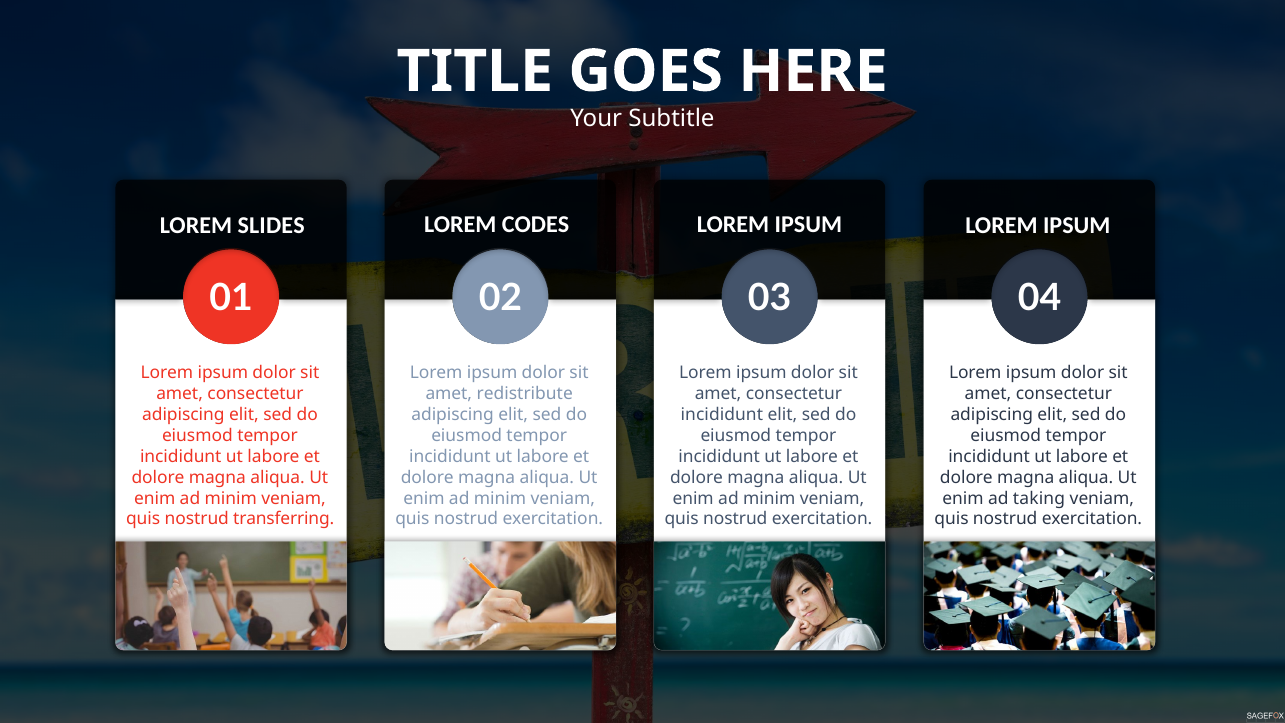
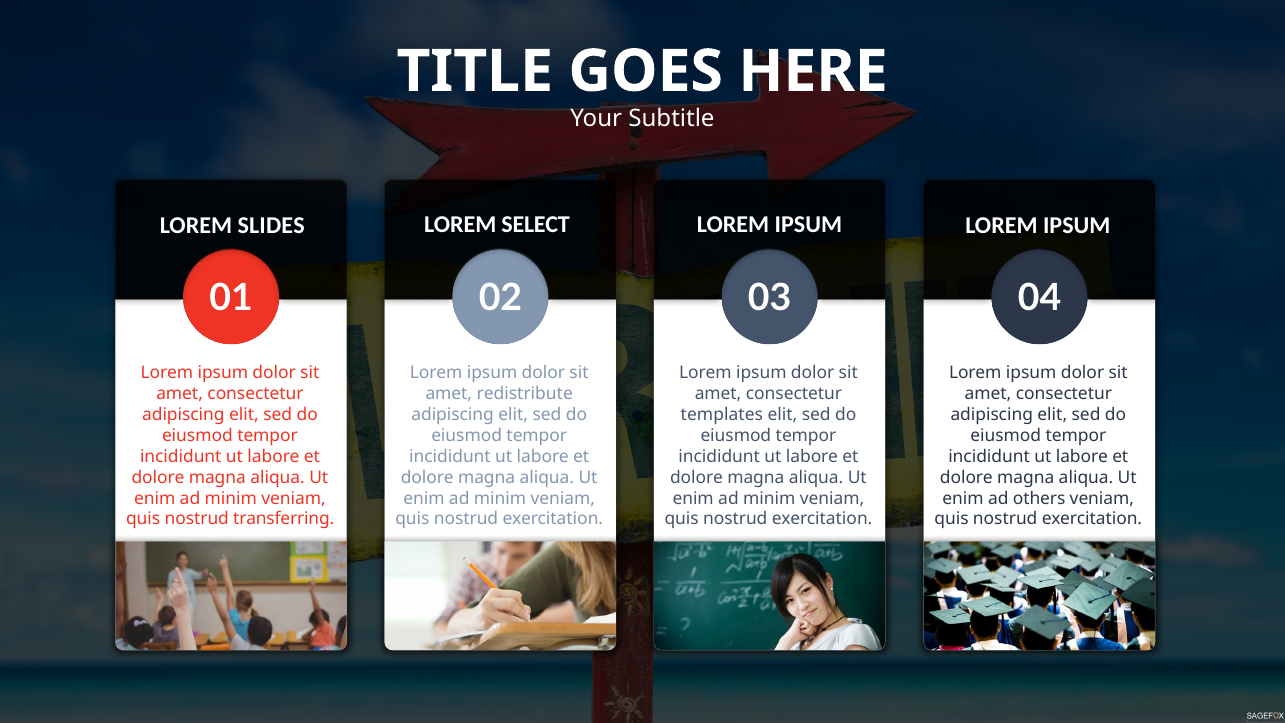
CODES: CODES -> SELECT (536, 224)
incididunt: incididunt -> templates (722, 415)
taking: taking -> others (1039, 498)
